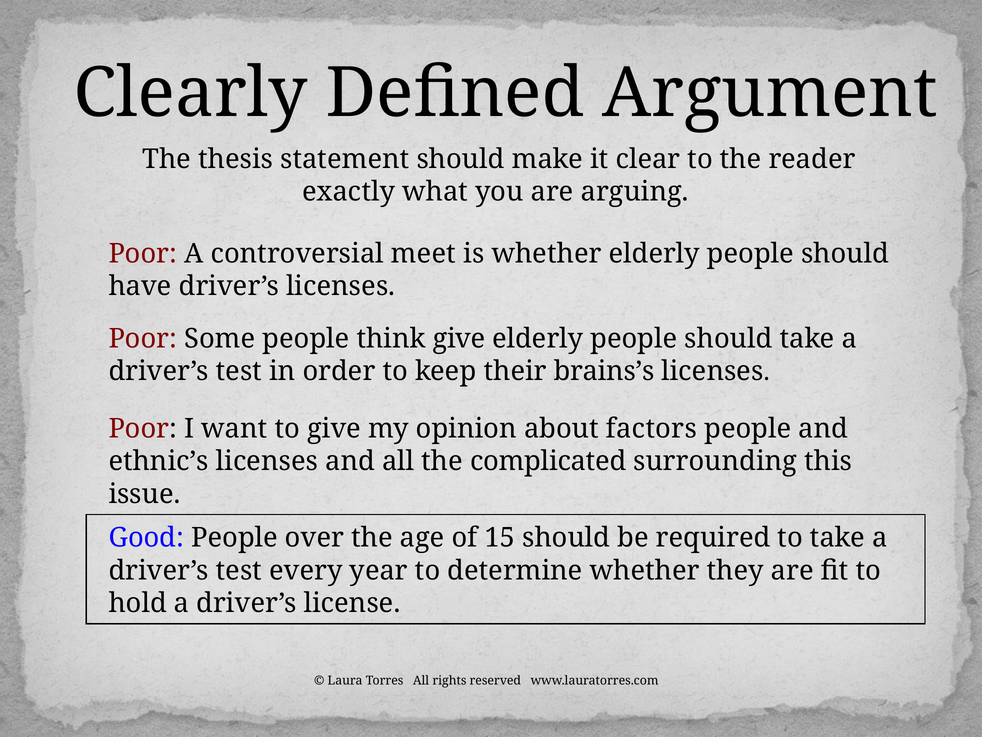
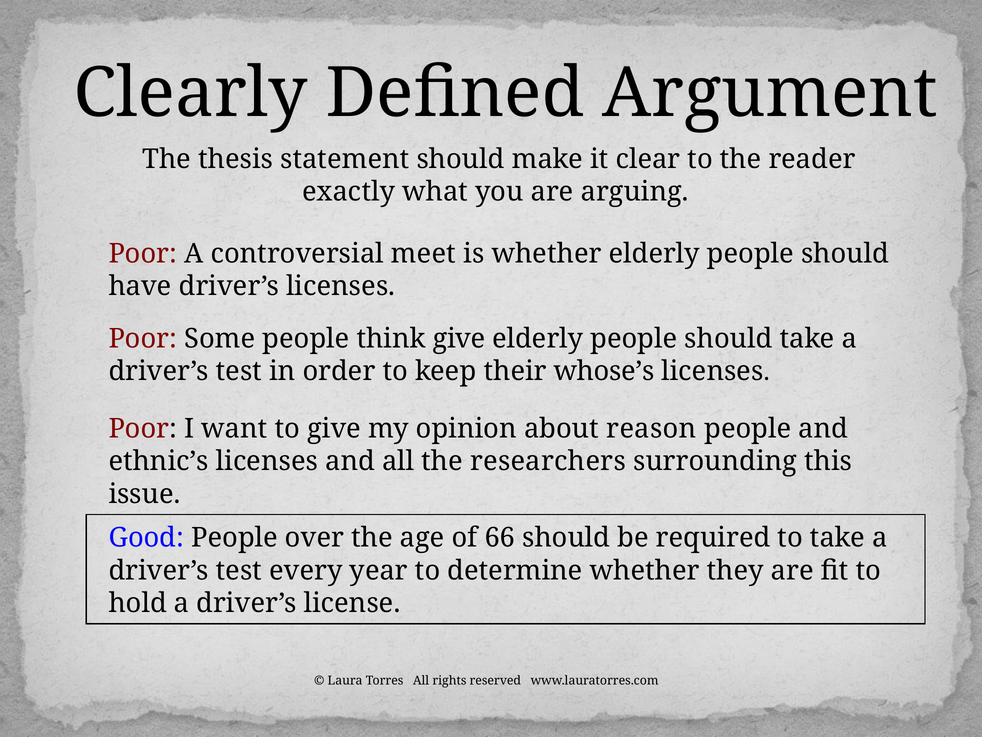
brains’s: brains’s -> whose’s (604, 371)
factors: factors -> reason (651, 428)
complicated: complicated -> researchers (548, 461)
15: 15 -> 66 (500, 537)
